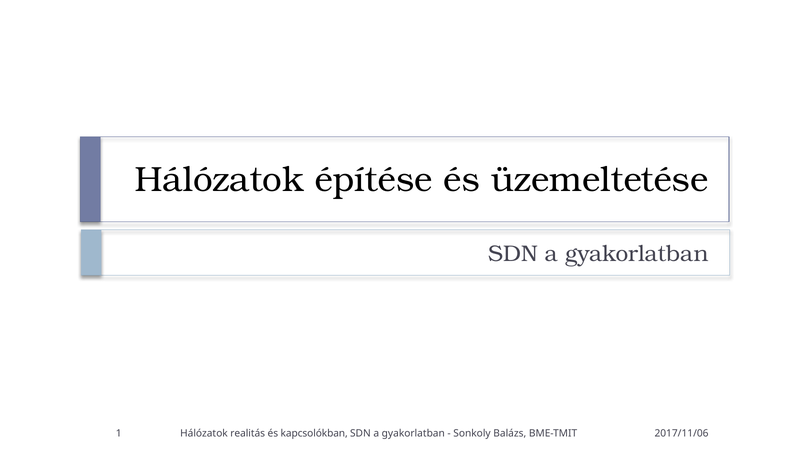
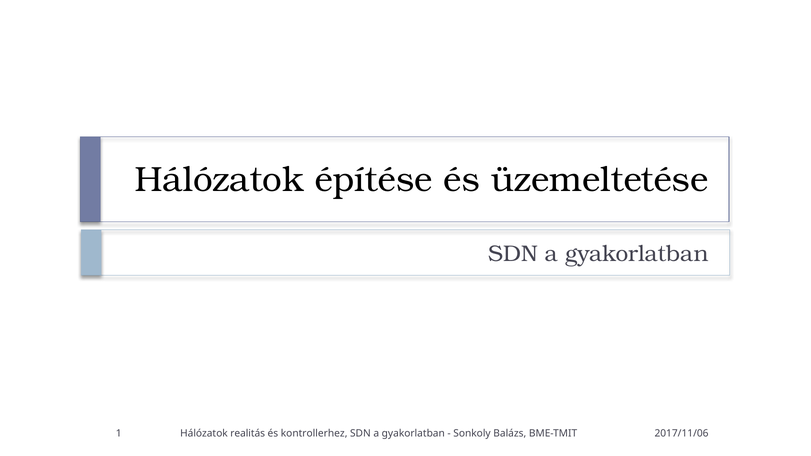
kapcsolókban: kapcsolókban -> kontrollerhez (314, 434)
